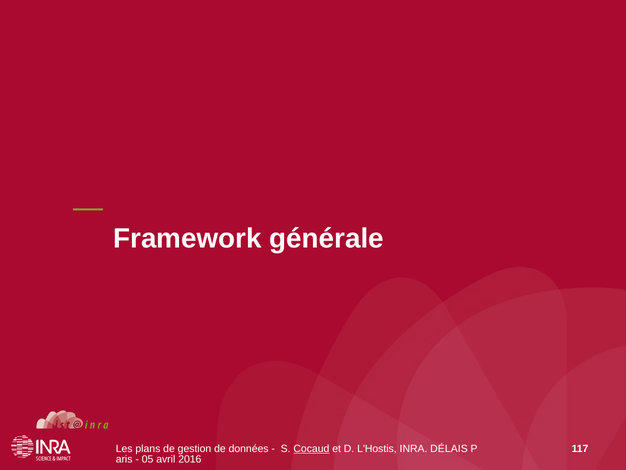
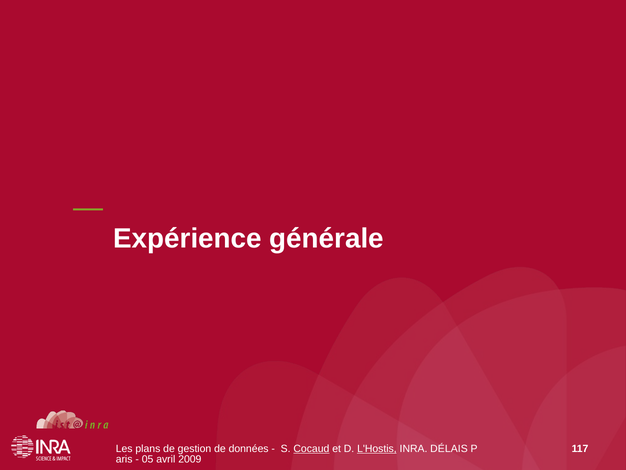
Framework: Framework -> Expérience (187, 238)
L'Hostis underline: none -> present (377, 448)
2016: 2016 -> 2009 (190, 459)
